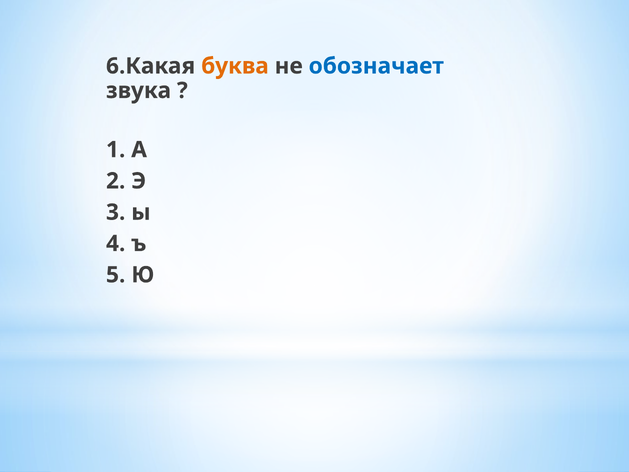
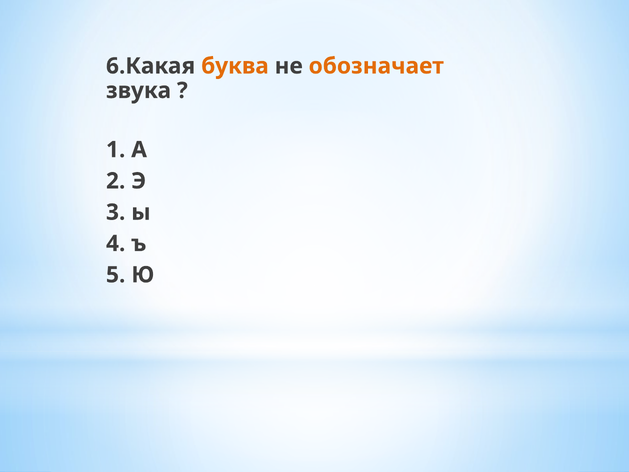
обозначает colour: blue -> orange (376, 66)
